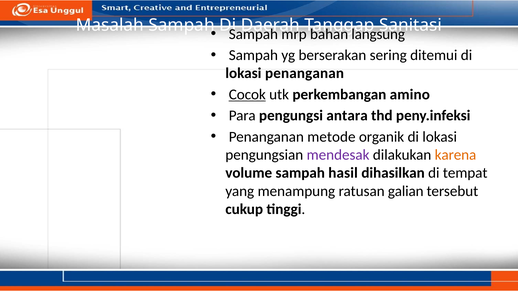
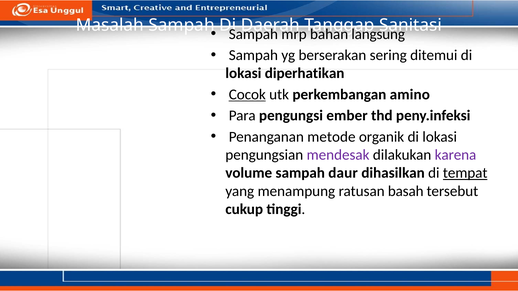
lokasi penanganan: penanganan -> diperhatikan (305, 73)
antara: antara -> ember (347, 116)
karena colour: orange -> purple (455, 155)
hasil: hasil -> daur (343, 173)
tempat underline: none -> present (465, 173)
galian: galian -> basah (406, 191)
